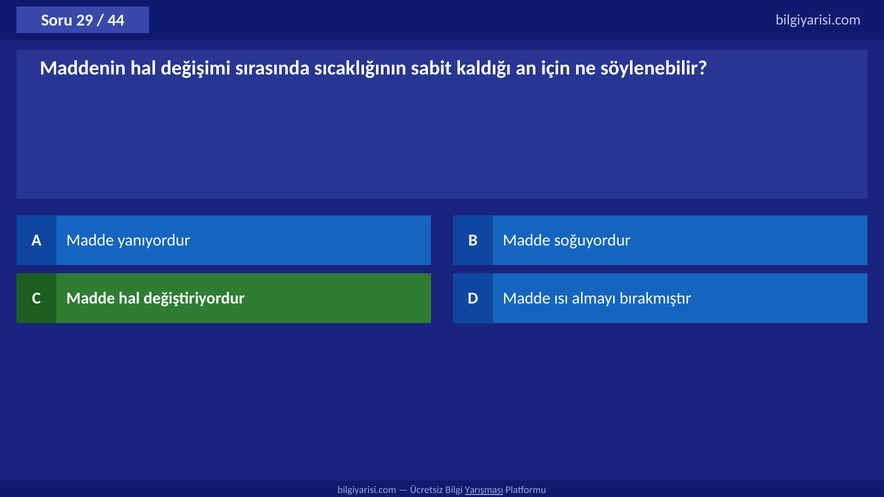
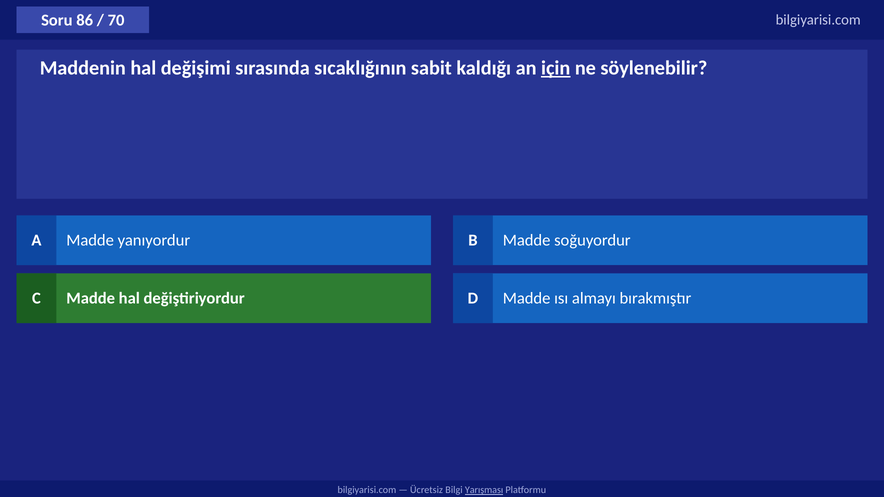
29: 29 -> 86 (85, 20)
44: 44 -> 70 (116, 20)
için underline: none -> present (556, 68)
